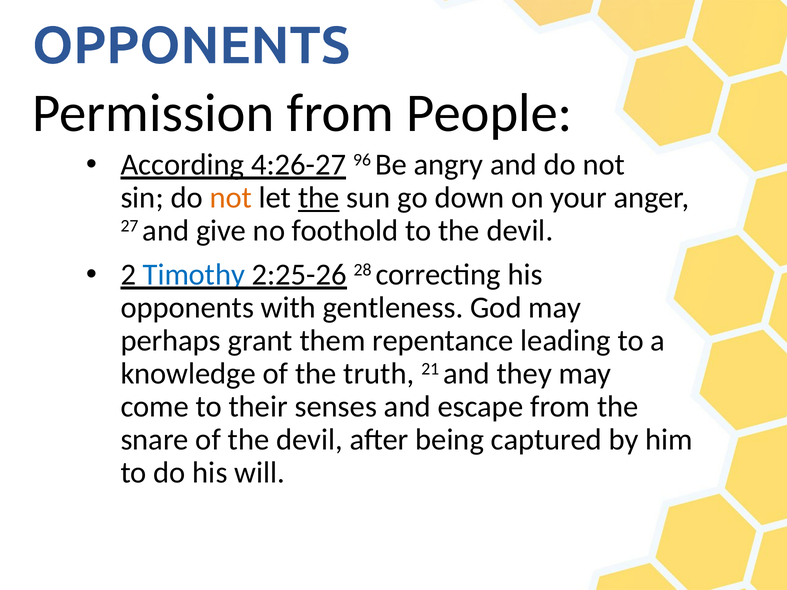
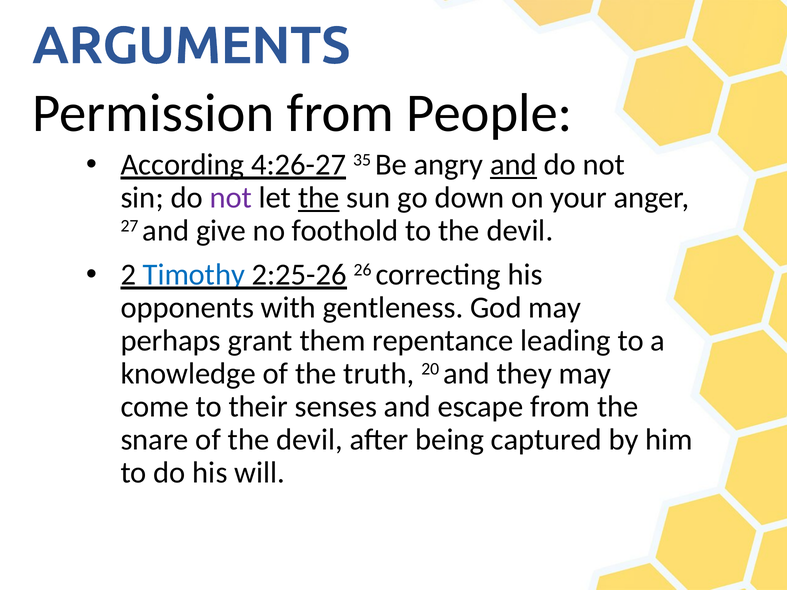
OPPONENTS: OPPONENTS -> ARGUMENTS (191, 46)
96: 96 -> 35 (362, 160)
and underline: none -> present (514, 165)
not colour: orange -> purple (231, 198)
28: 28 -> 26 (363, 270)
21: 21 -> 20 (430, 369)
